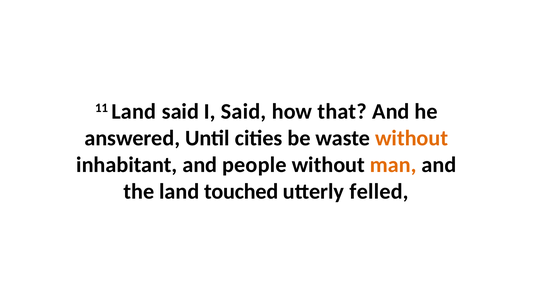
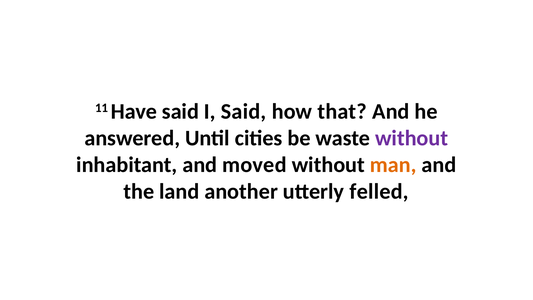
11 Land: Land -> Have (134, 111)
without colour: orange -> purple (412, 138)
people: people -> moved (254, 165)
touched: touched -> another (241, 191)
